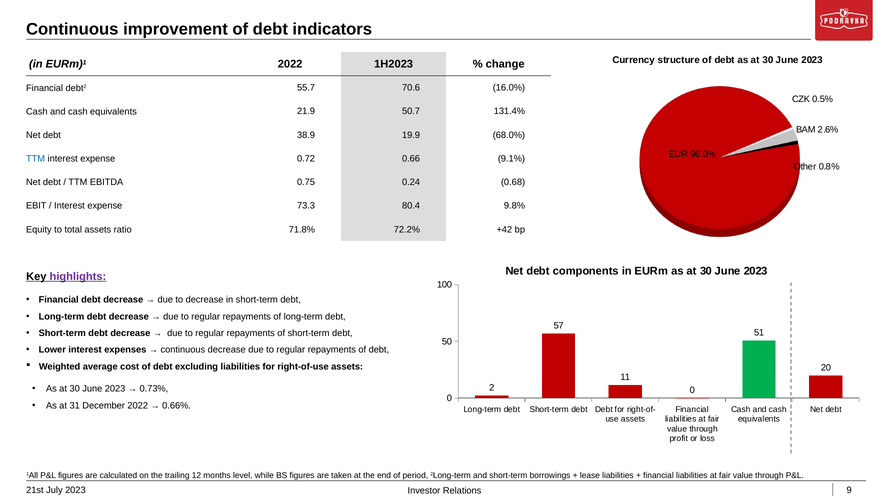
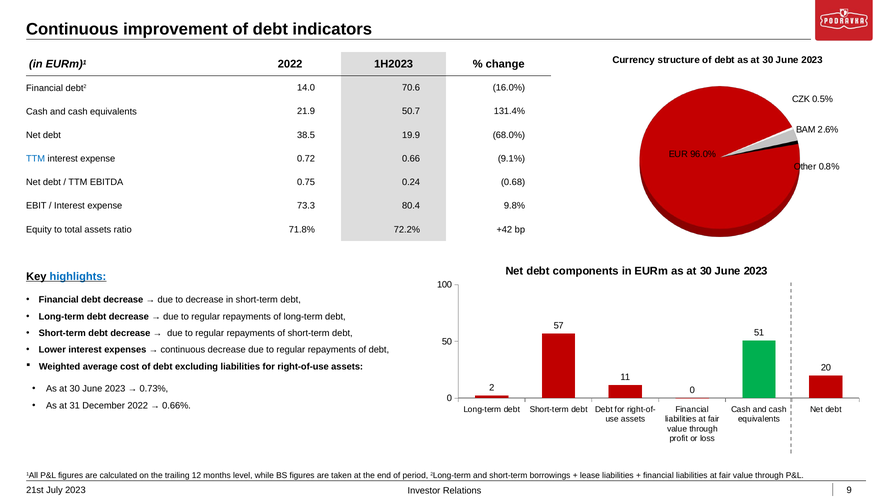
55.7: 55.7 -> 14.0 (306, 88)
38.9: 38.9 -> 38.5 (306, 135)
highlights colour: purple -> blue (78, 277)
